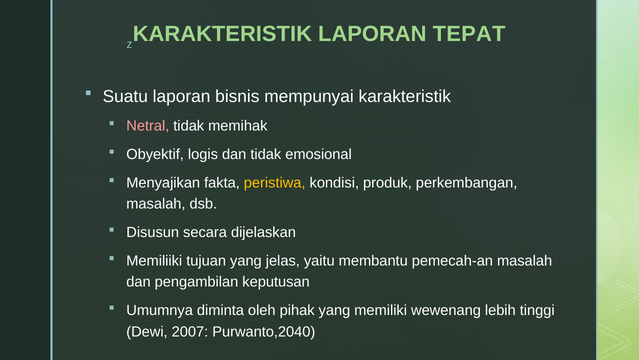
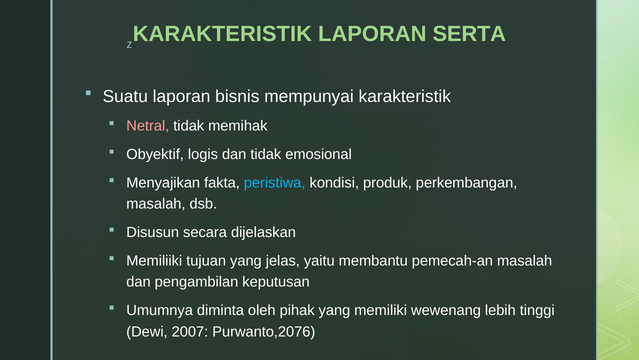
TEPAT: TEPAT -> SERTA (469, 34)
peristiwa colour: yellow -> light blue (275, 183)
Purwanto,2040: Purwanto,2040 -> Purwanto,2076 (264, 331)
